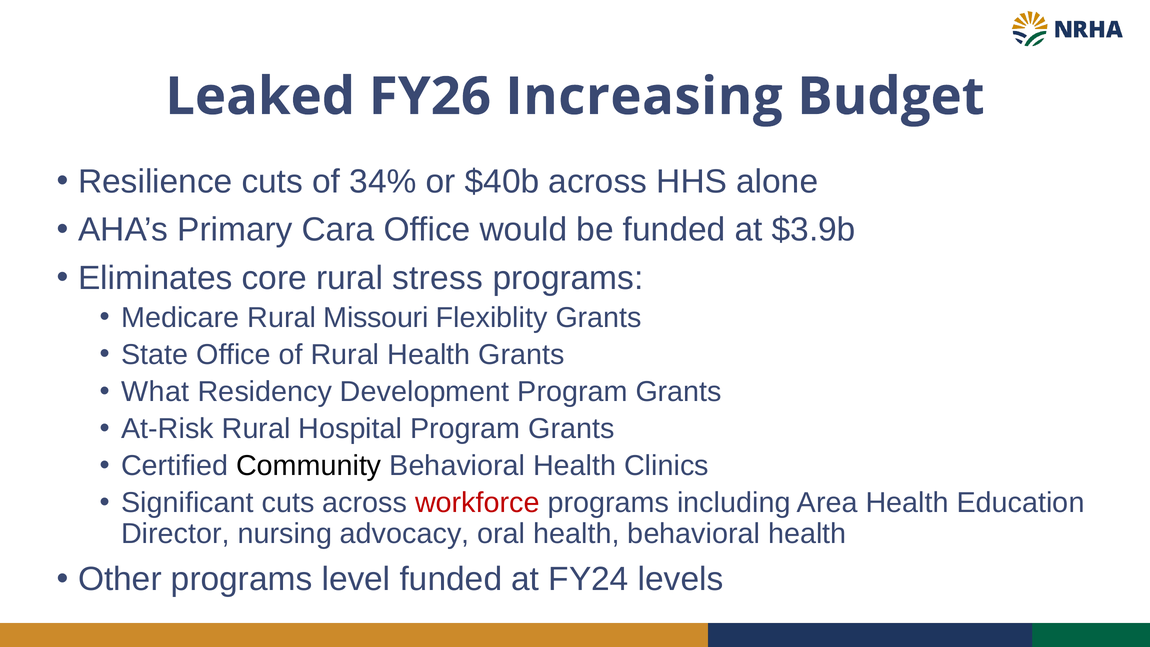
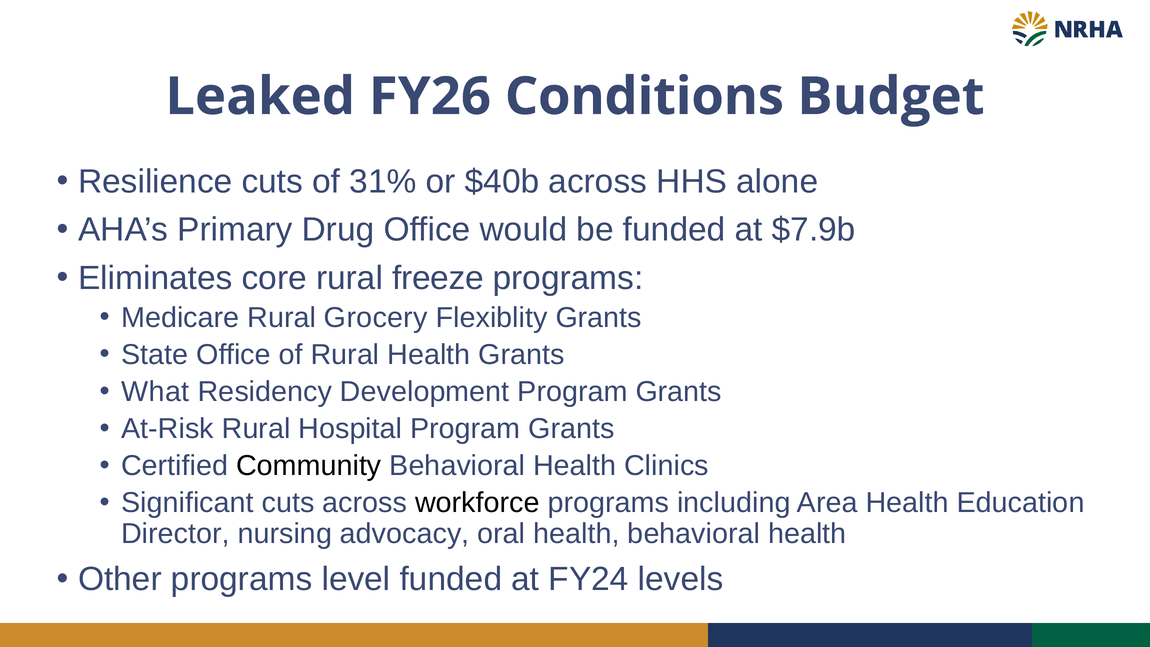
Increasing: Increasing -> Conditions (644, 97)
34%: 34% -> 31% (383, 182)
Cara: Cara -> Drug (338, 230)
$3.9b: $3.9b -> $7.9b (814, 230)
stress: stress -> freeze (438, 278)
Missouri: Missouri -> Grocery (376, 318)
workforce colour: red -> black (477, 503)
